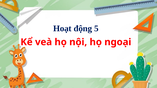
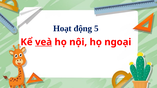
veà underline: none -> present (44, 42)
